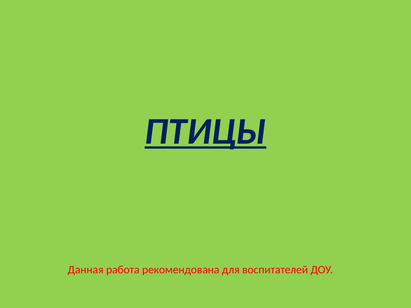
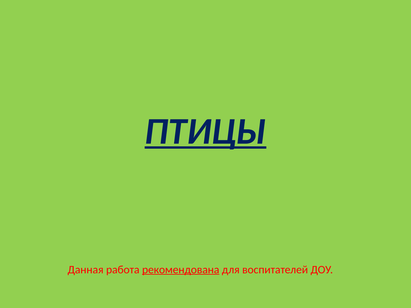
рекомендована underline: none -> present (181, 270)
